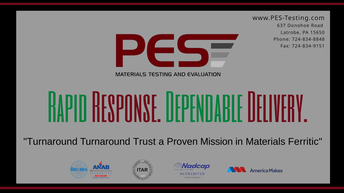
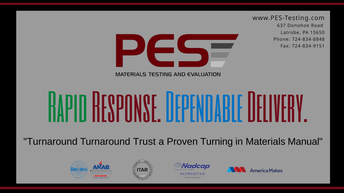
Dependable colour: green -> blue (204, 110)
Mission: Mission -> Turning (217, 142)
Ferritic: Ferritic -> Manual (305, 142)
